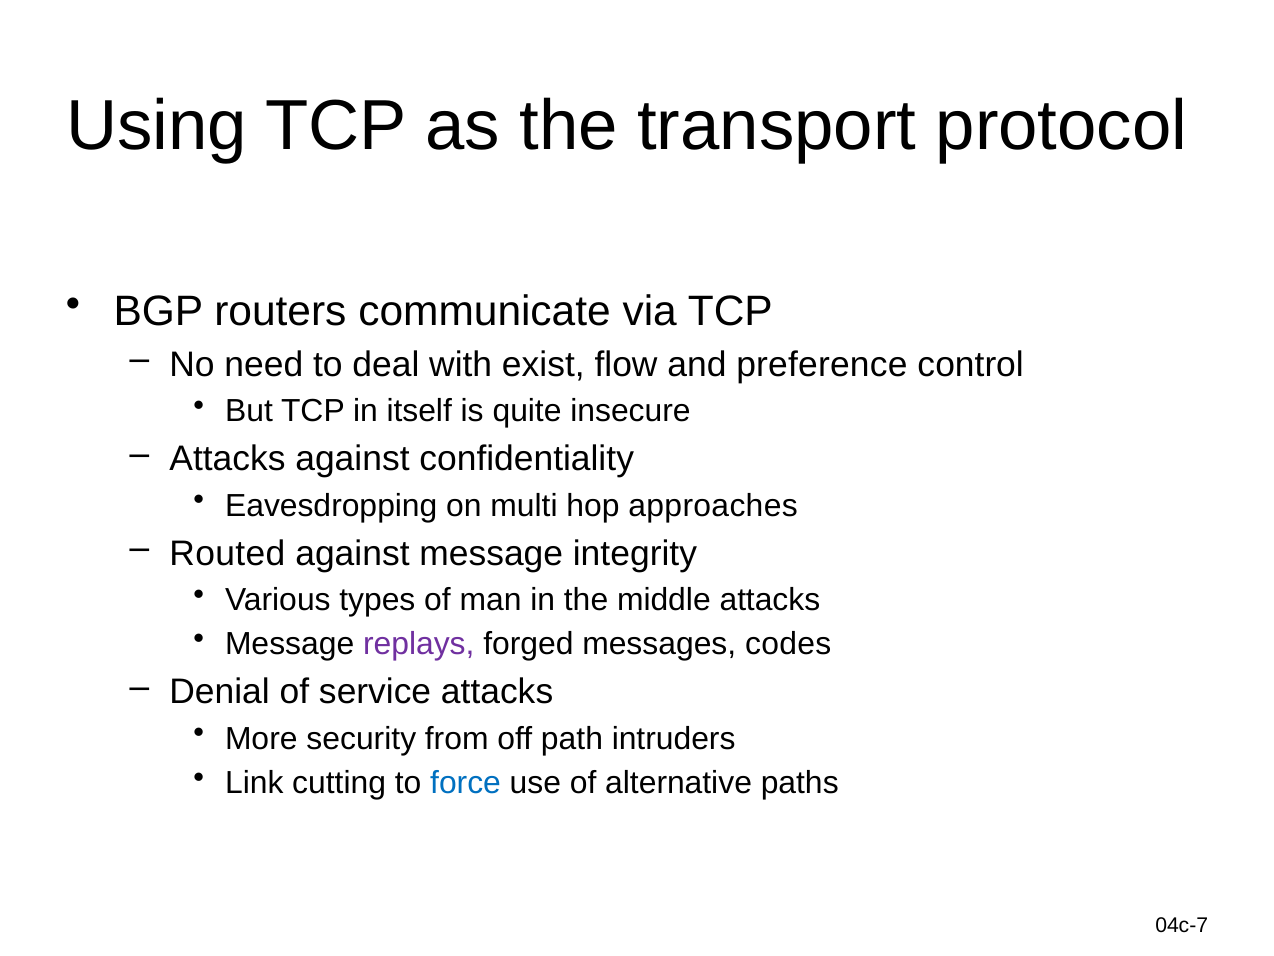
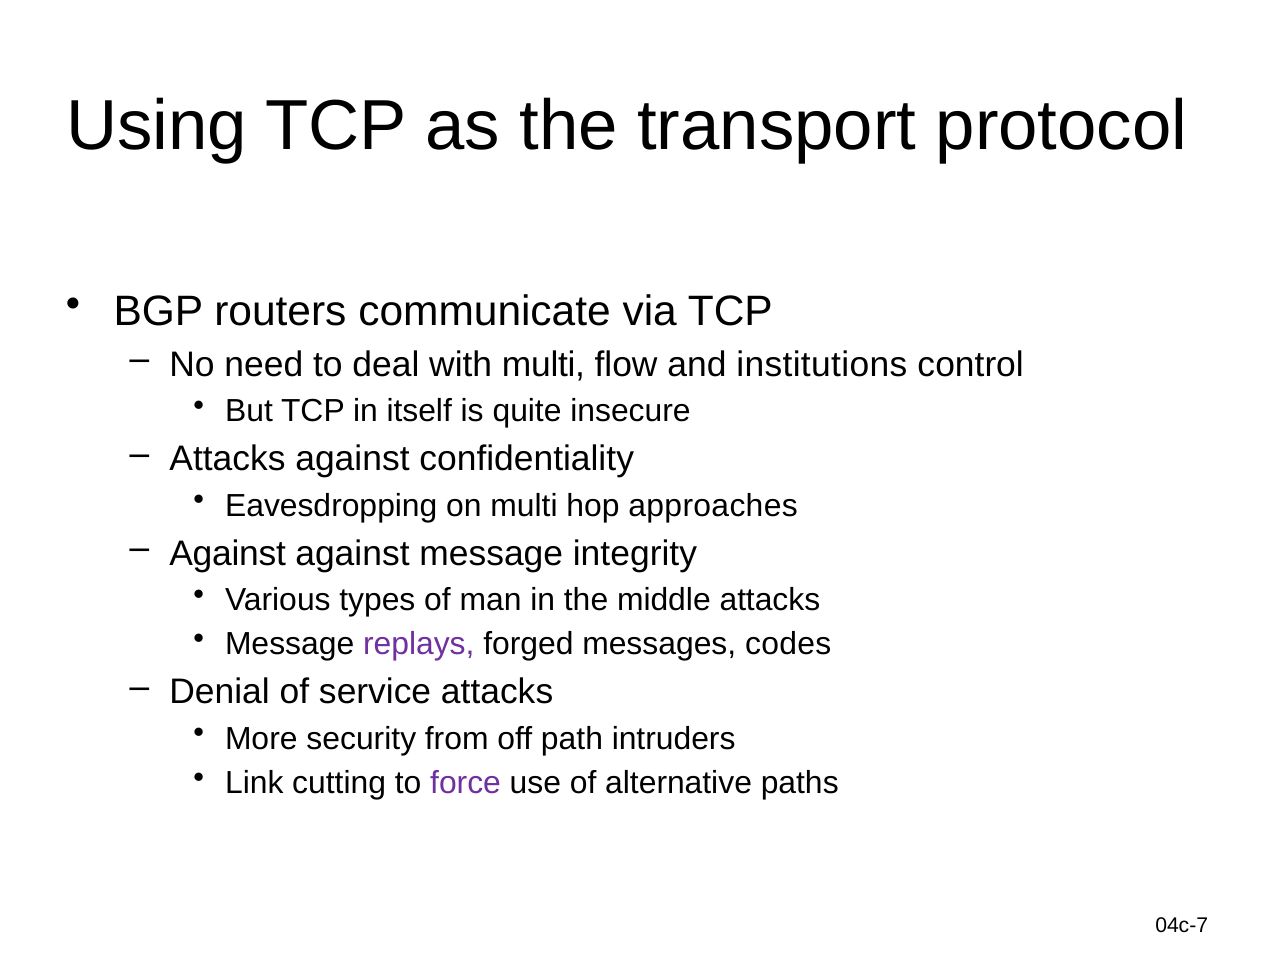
with exist: exist -> multi (544, 365)
preference: preference -> institutions (822, 365)
Routed: Routed -> Against (228, 553)
force colour: blue -> purple (466, 783)
